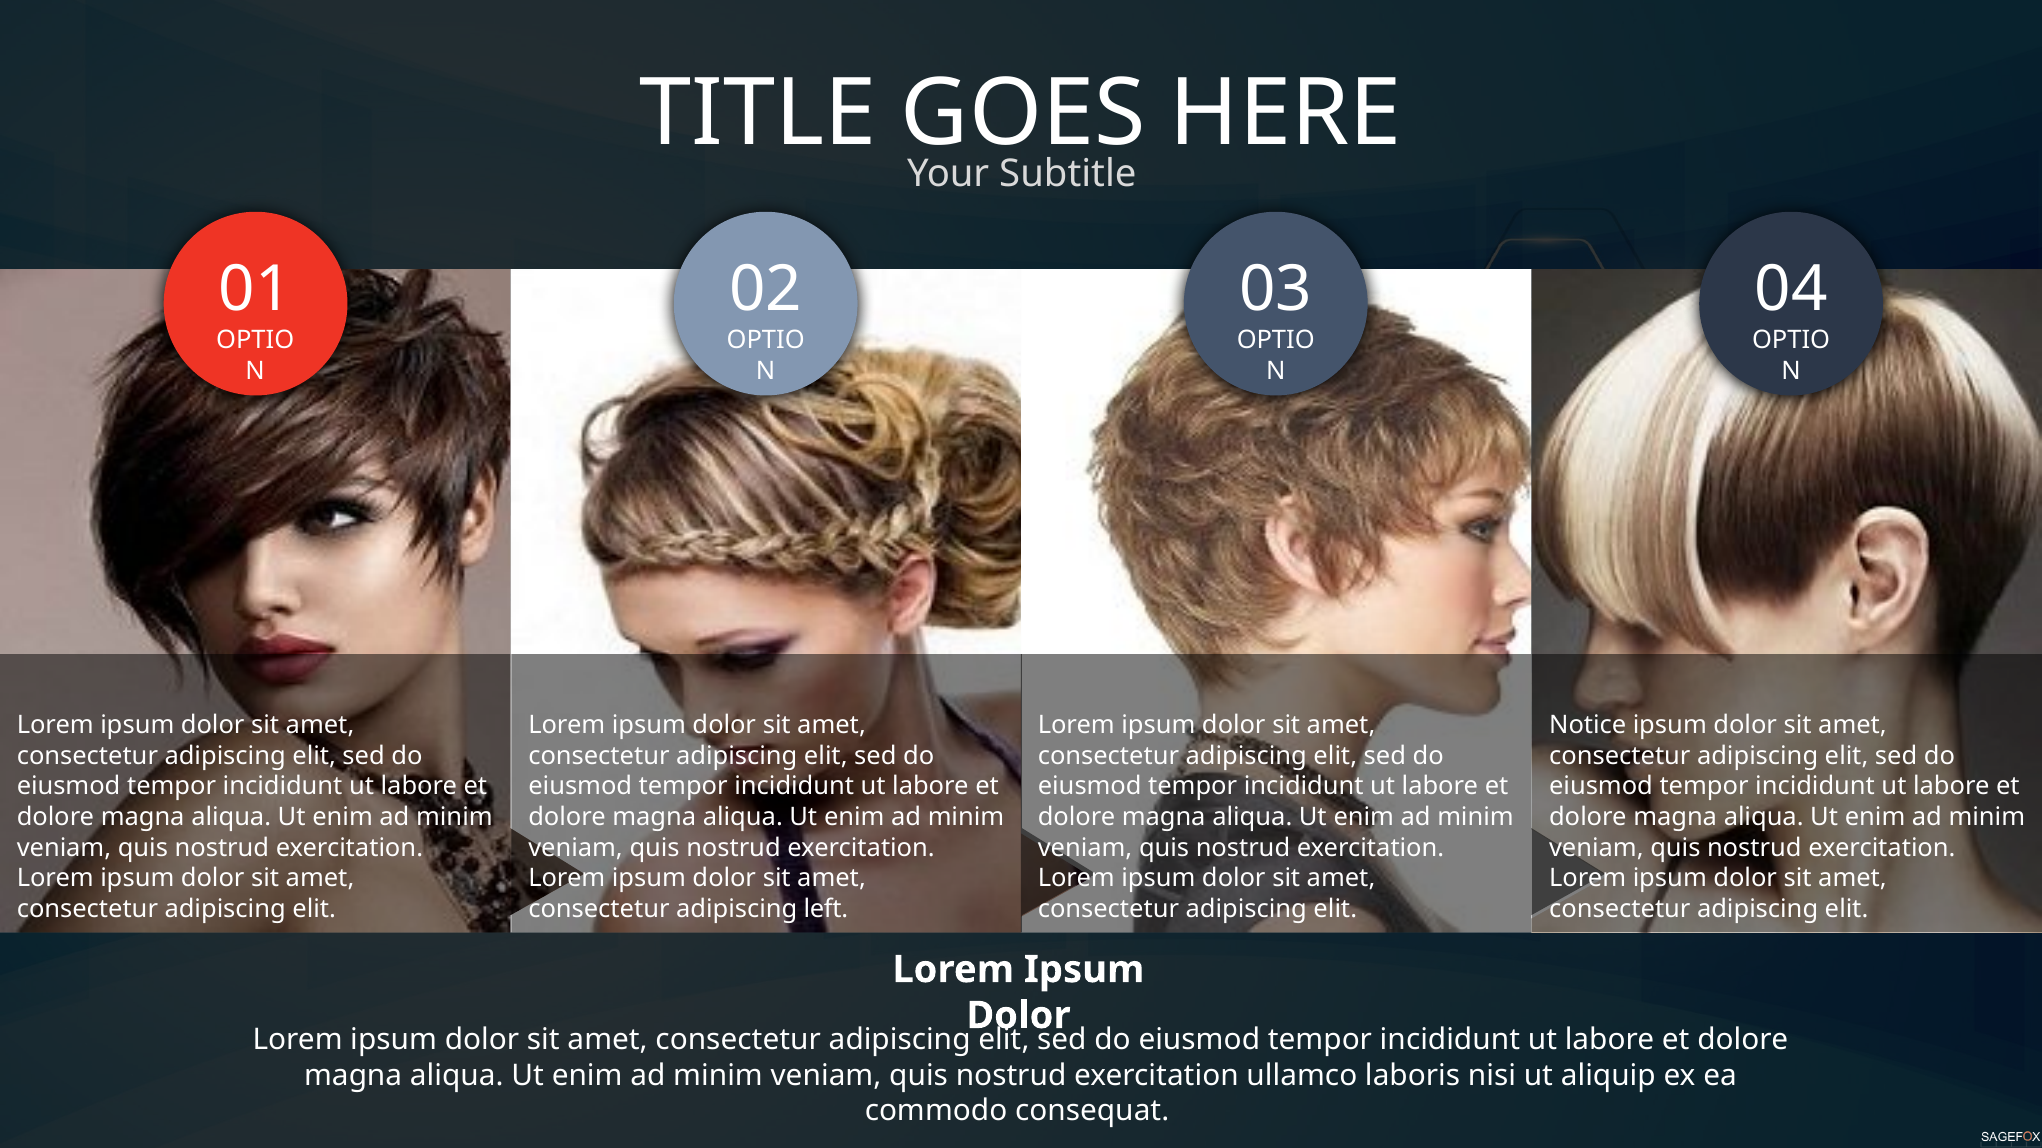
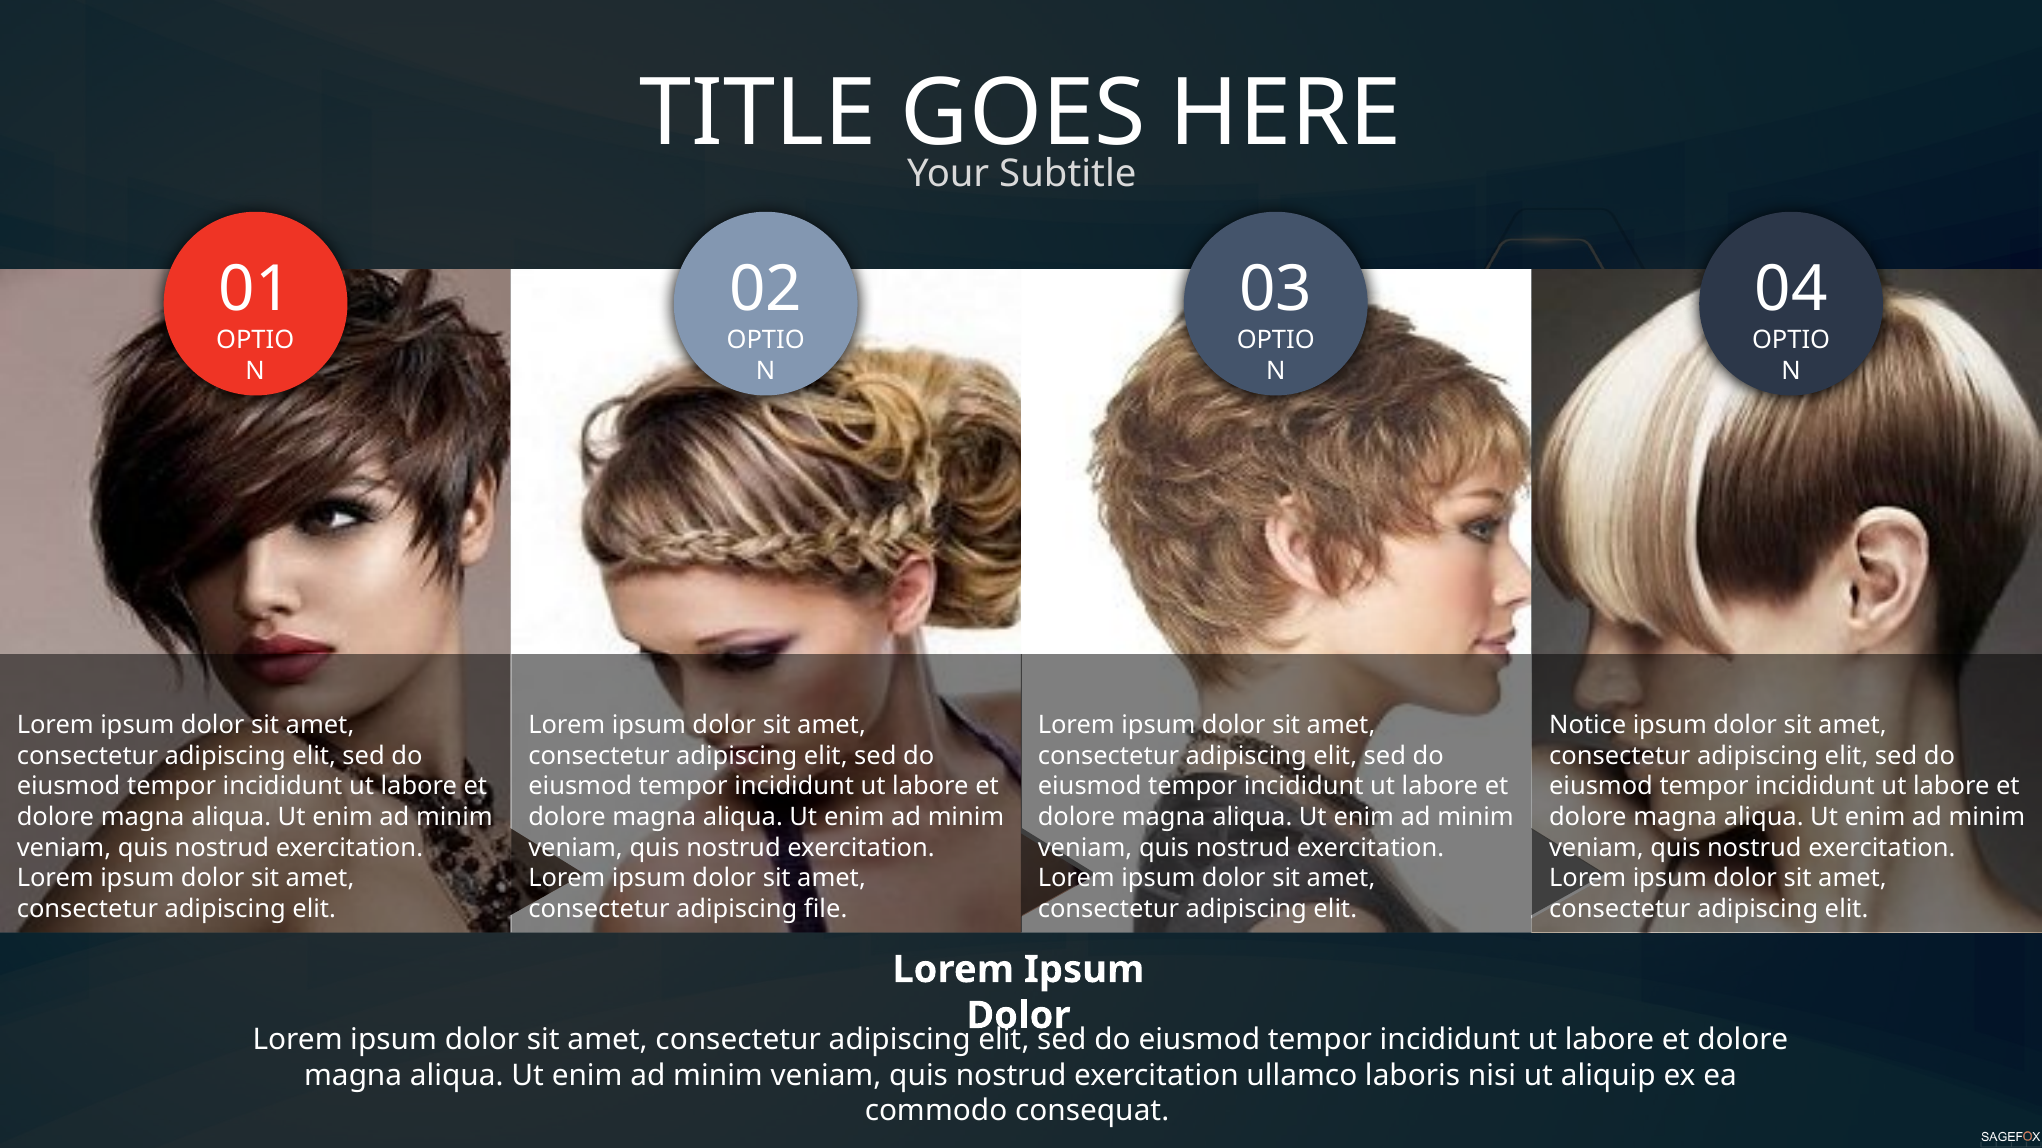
left: left -> file (826, 909)
